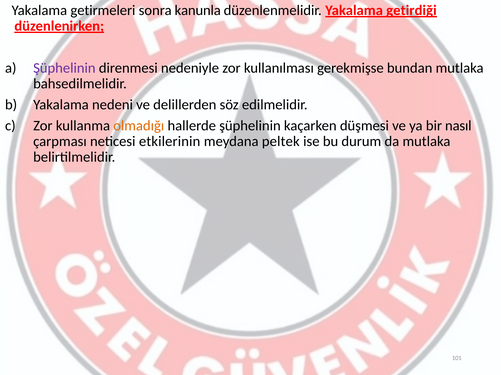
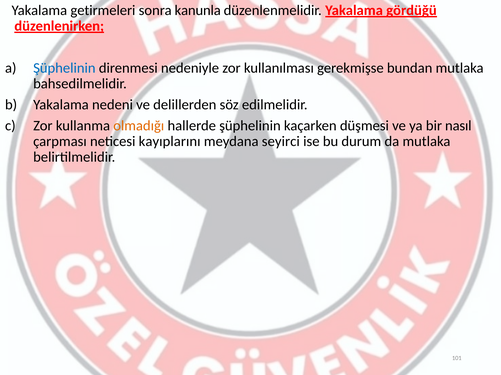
getirdiği: getirdiği -> gördüğü (411, 10)
Şüphelinin colour: purple -> blue (64, 68)
etkilerinin: etkilerinin -> kayıplarını (170, 142)
peltek: peltek -> seyirci (281, 142)
